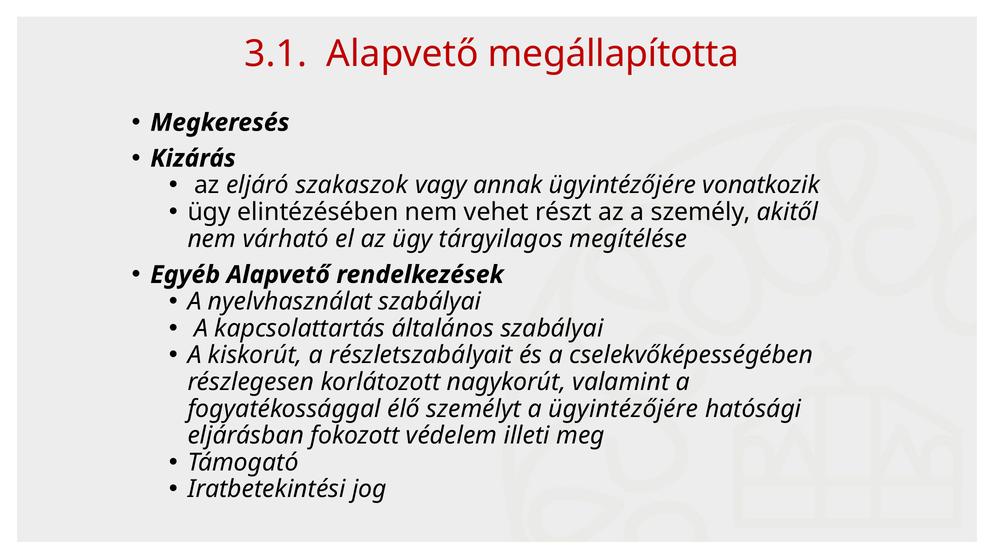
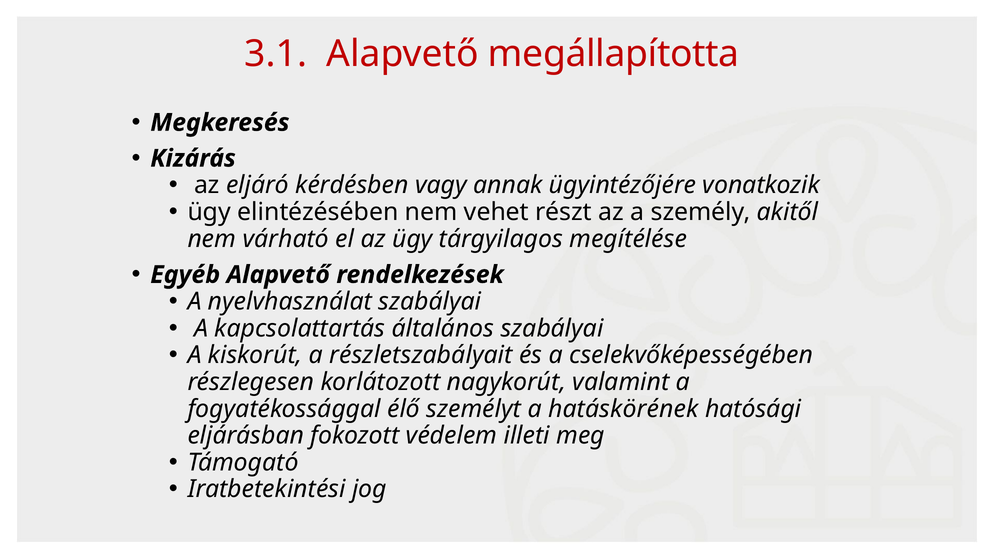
szakaszok: szakaszok -> kérdésben (352, 185)
a ügyintézőjére: ügyintézőjére -> hatáskörének (623, 409)
